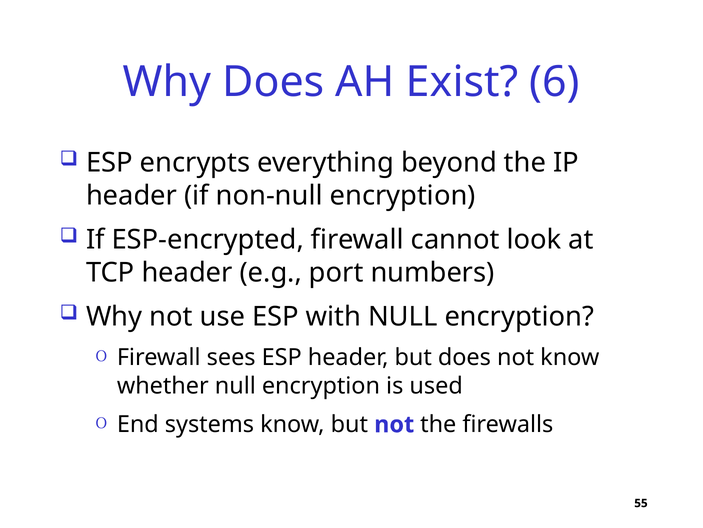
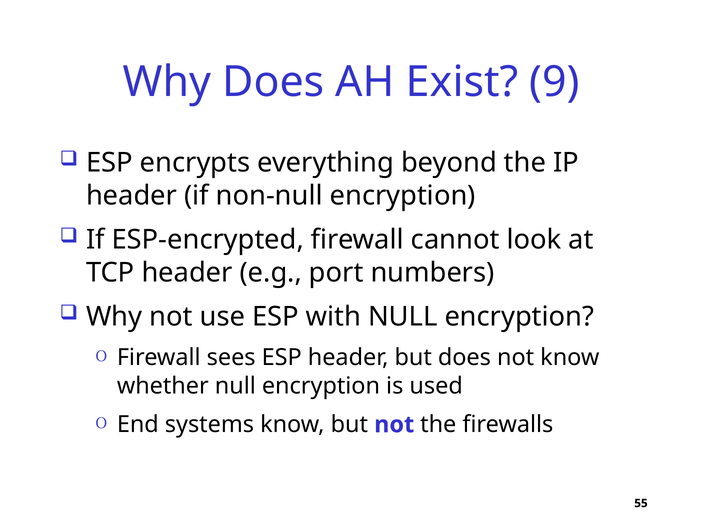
6: 6 -> 9 (555, 82)
